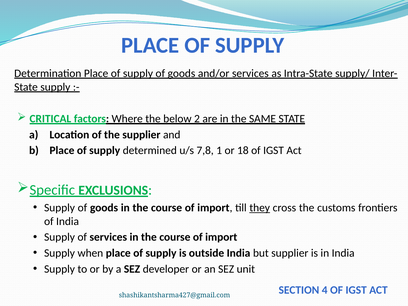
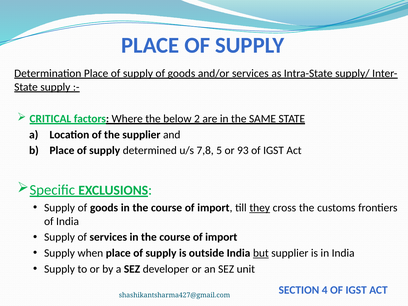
1: 1 -> 5 (219, 151)
18: 18 -> 93 (243, 151)
but underline: none -> present (261, 253)
